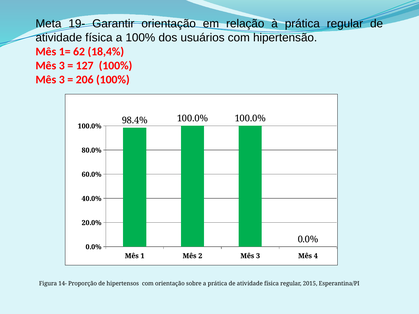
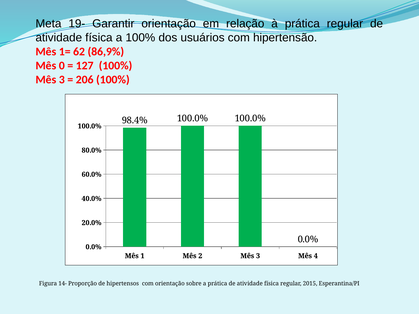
18,4%: 18,4% -> 86,9% (106, 52)
3: 3 -> 0 (62, 66)
